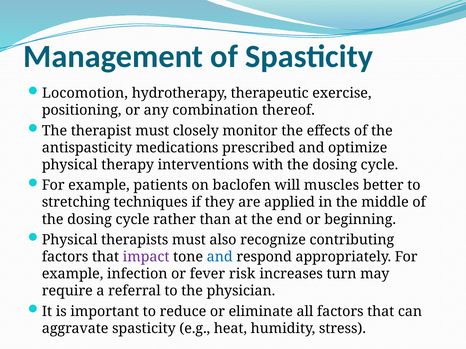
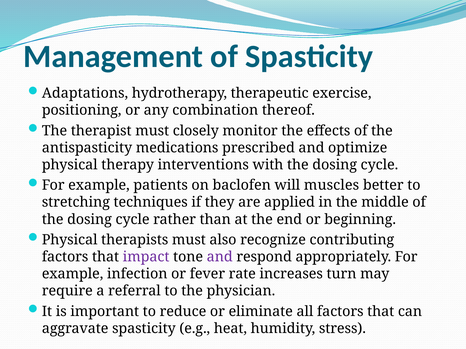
Locomotion: Locomotion -> Adaptations (85, 93)
and colour: blue -> purple (220, 257)
risk: risk -> rate (242, 274)
